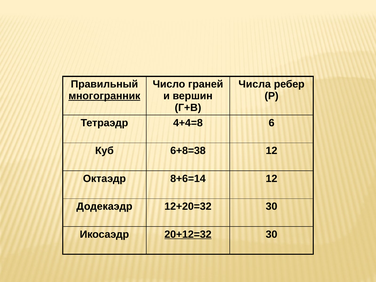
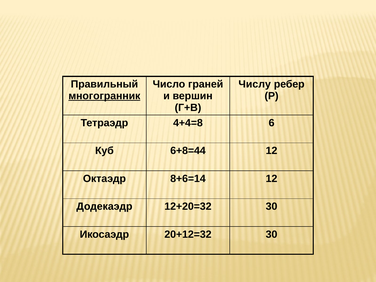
Числа: Числа -> Числу (255, 84)
6+8=38: 6+8=38 -> 6+8=44 (188, 151)
20+12=32 underline: present -> none (188, 234)
